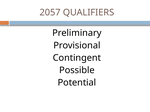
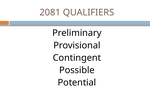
2057: 2057 -> 2081 (50, 13)
